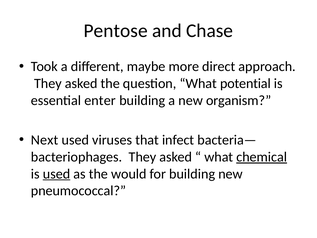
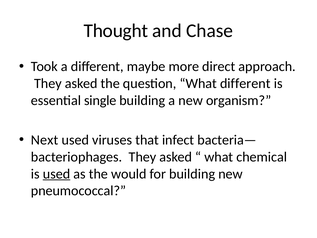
Pentose: Pentose -> Thought (116, 31)
What potential: potential -> different (245, 83)
enter: enter -> single (100, 100)
chemical underline: present -> none (262, 157)
